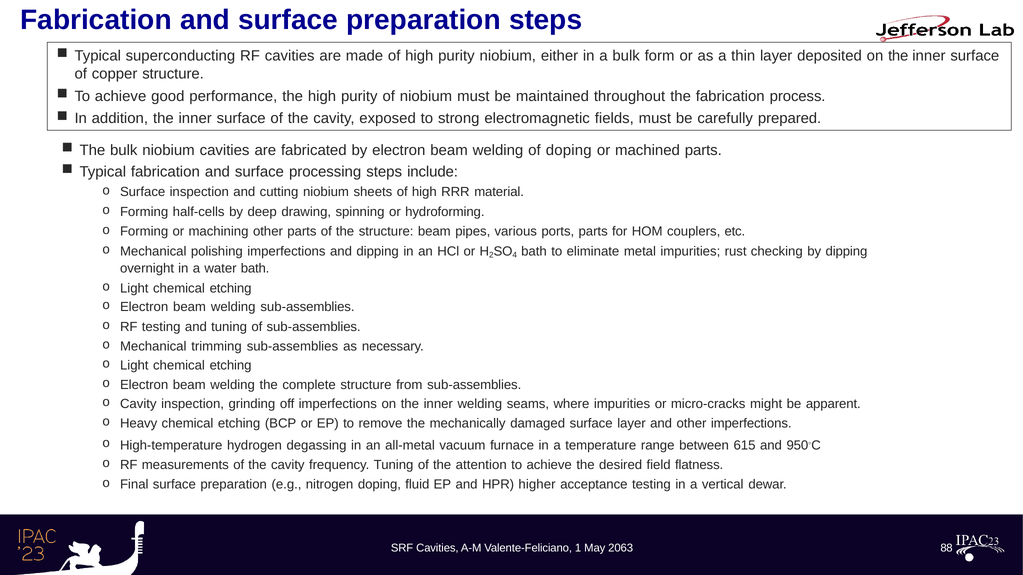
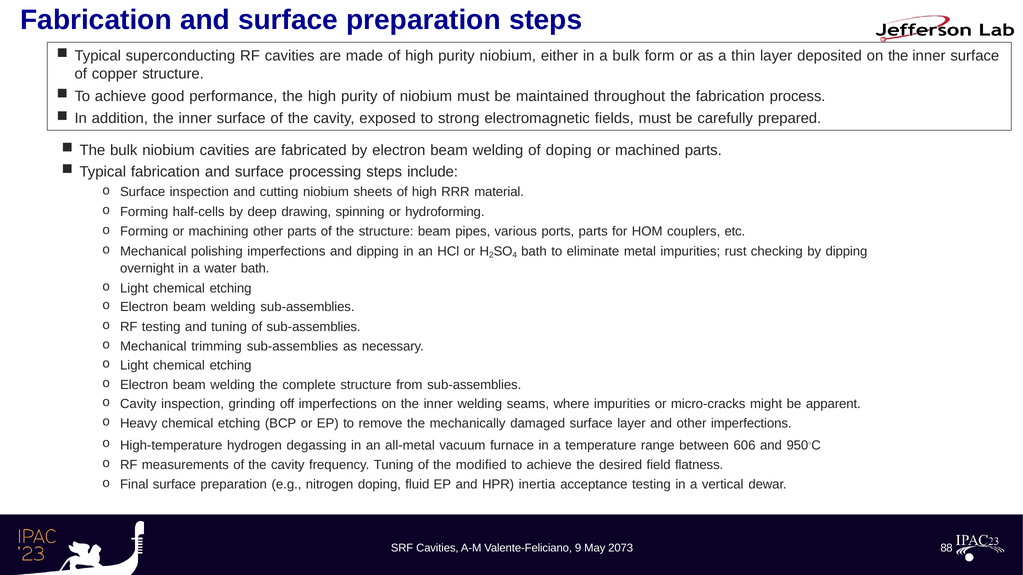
615: 615 -> 606 (745, 446)
attention: attention -> modified (481, 465)
higher: higher -> inertia (537, 485)
1: 1 -> 9 (578, 549)
2063: 2063 -> 2073 (621, 549)
